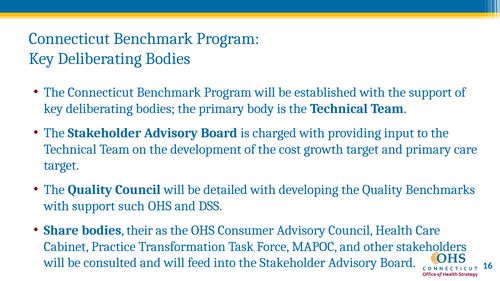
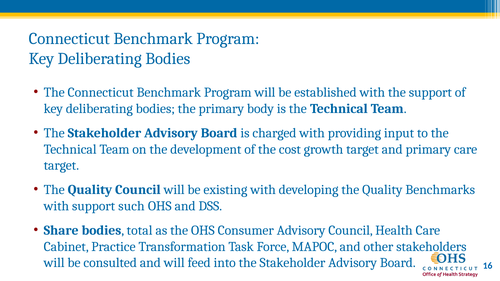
detailed: detailed -> existing (225, 190)
their: their -> total (140, 231)
